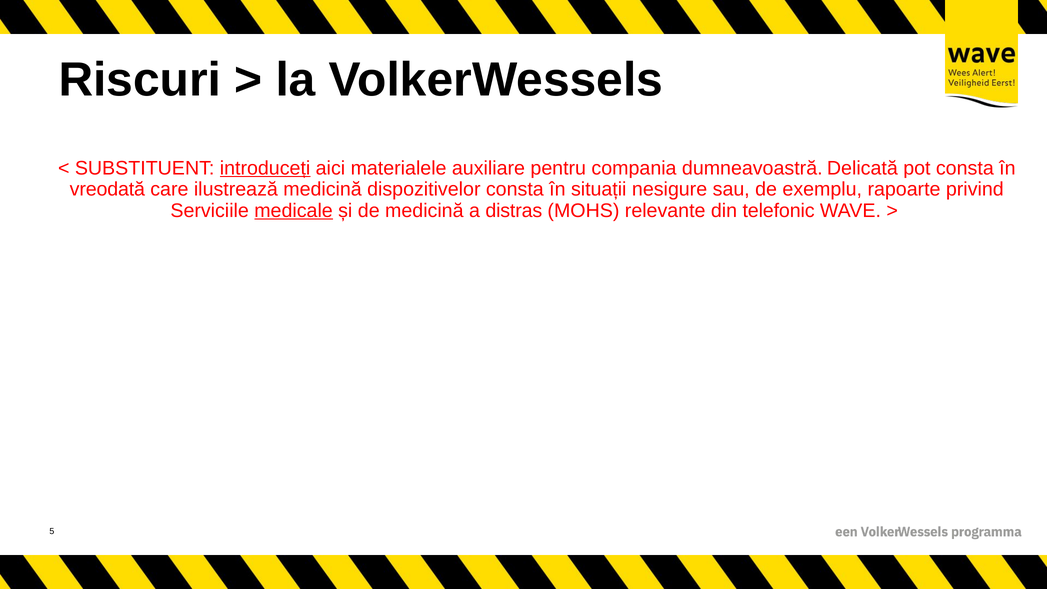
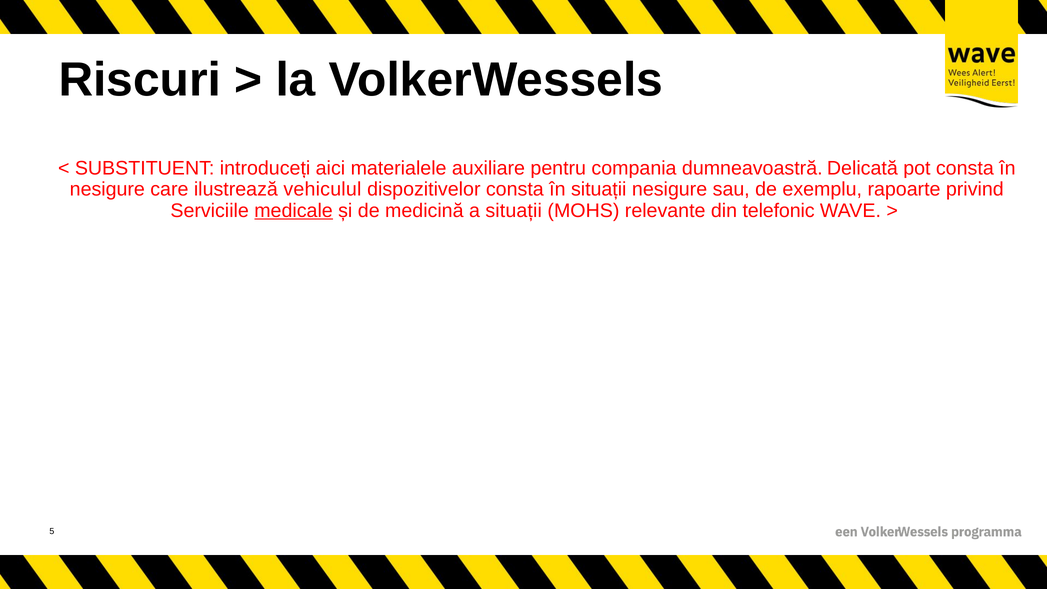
introduceți underline: present -> none (265, 168)
vreodată: vreodată -> nesigure (107, 189)
ilustrează medicină: medicină -> vehiculul (322, 189)
a distras: distras -> situații (514, 211)
